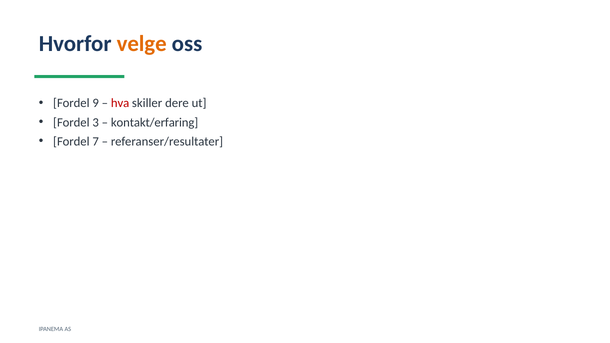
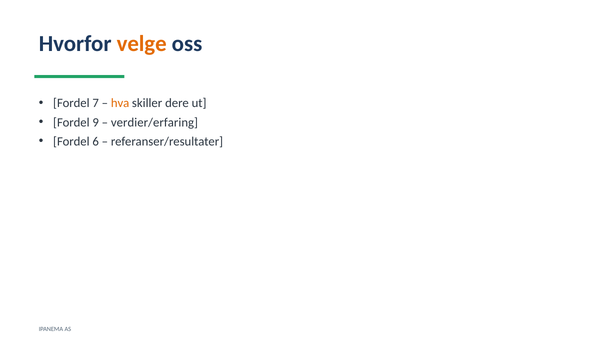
9: 9 -> 7 (96, 103)
hva colour: red -> orange (120, 103)
3: 3 -> 9 (96, 122)
kontakt/erfaring: kontakt/erfaring -> verdier/erfaring (154, 122)
7: 7 -> 6 (96, 141)
